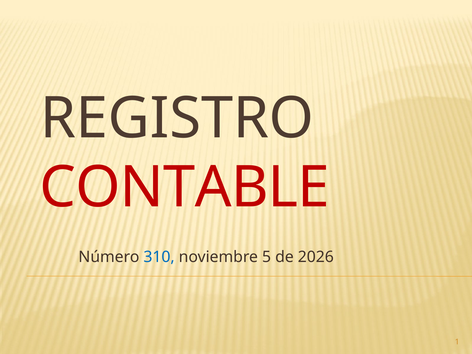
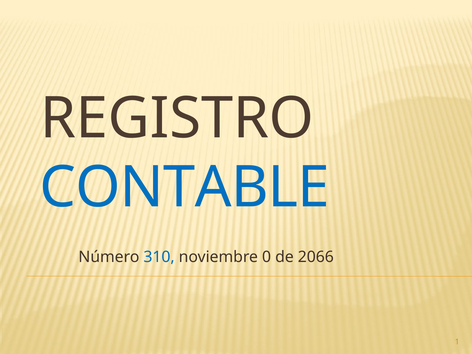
CONTABLE colour: red -> blue (185, 188)
5: 5 -> 0 (267, 257)
2026: 2026 -> 2066 (316, 257)
